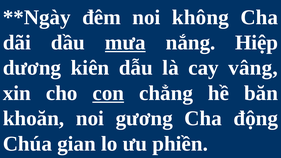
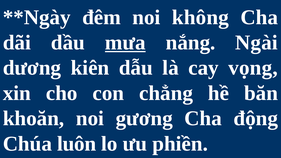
Hiệp: Hiệp -> Ngài (256, 43)
vâng: vâng -> vọng (253, 68)
con underline: present -> none (108, 93)
gian: gian -> luôn (77, 144)
